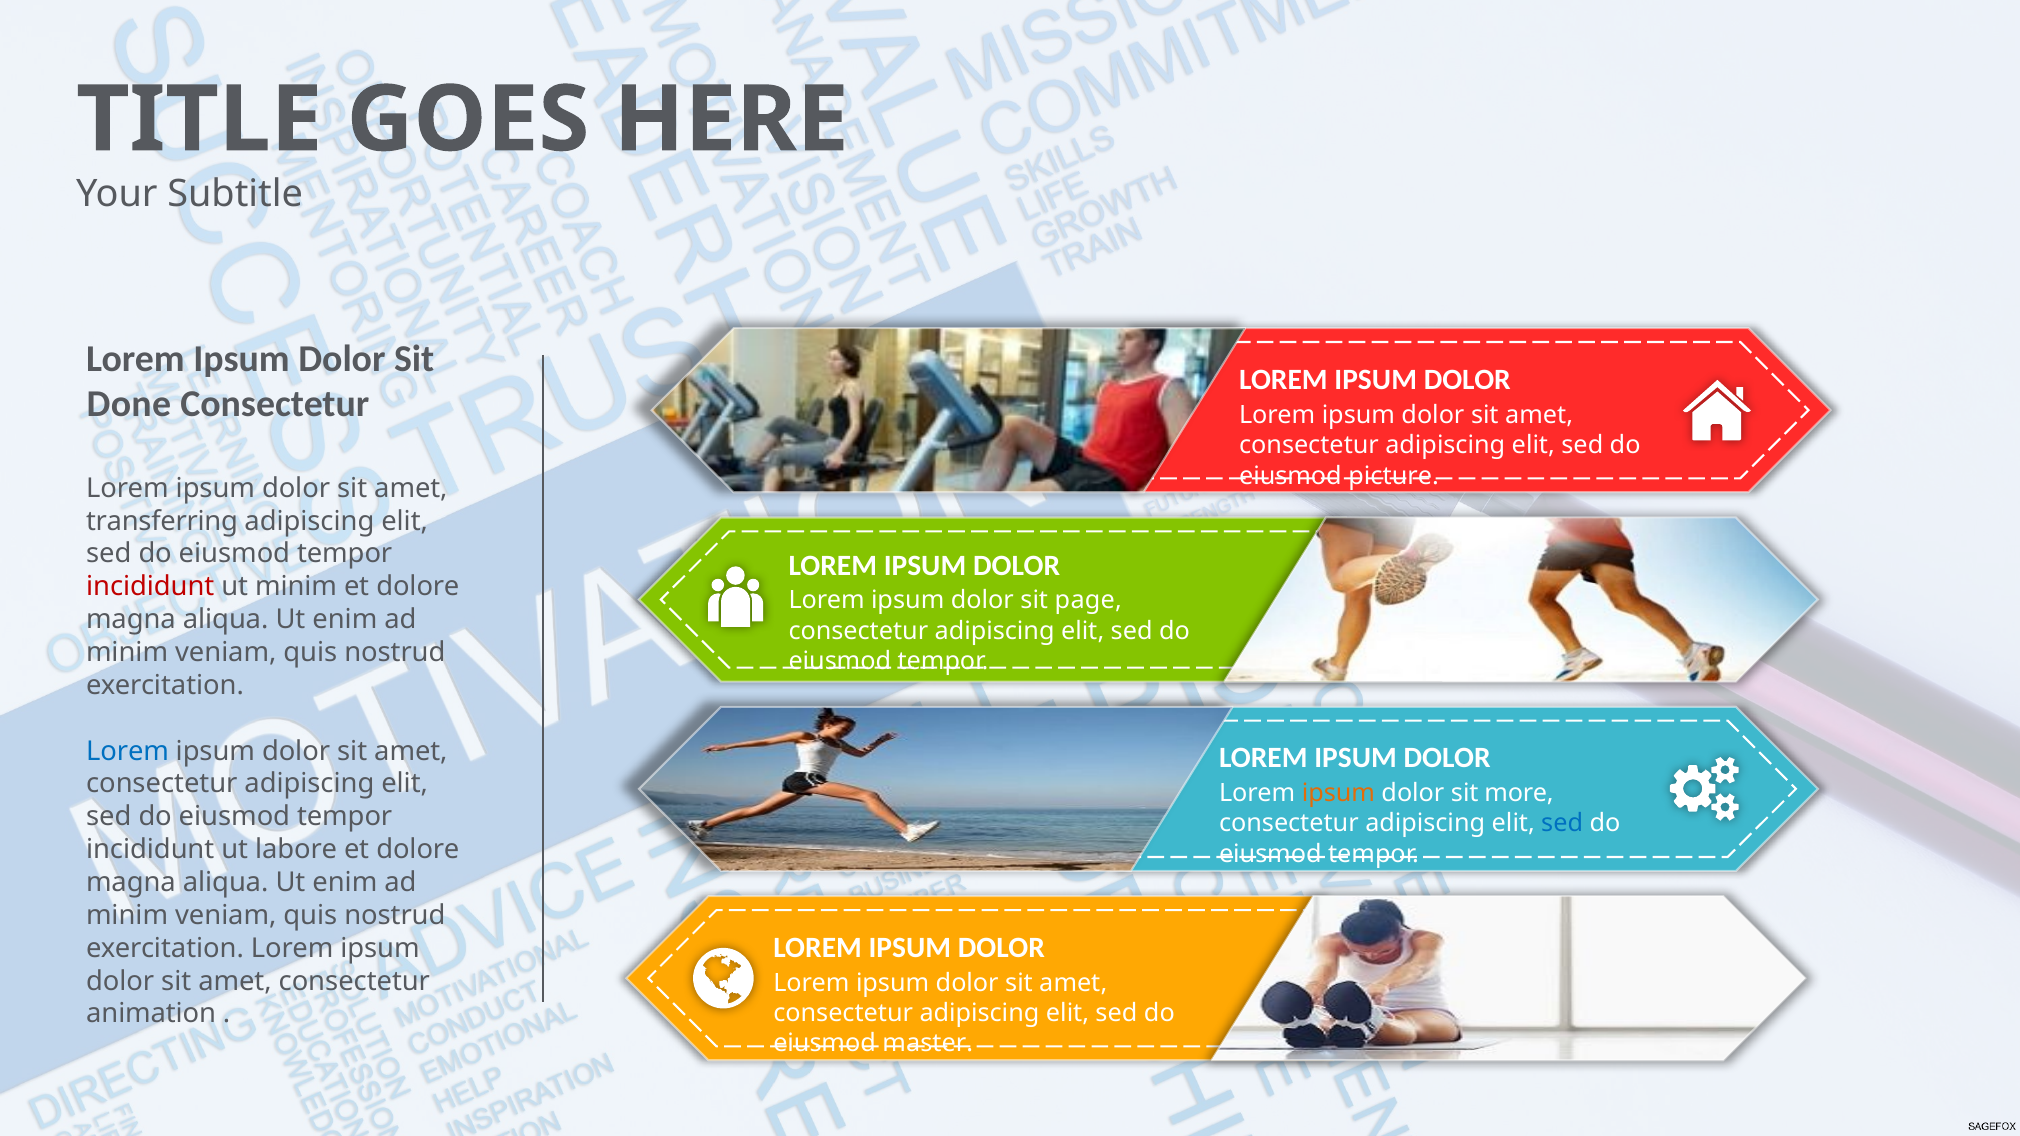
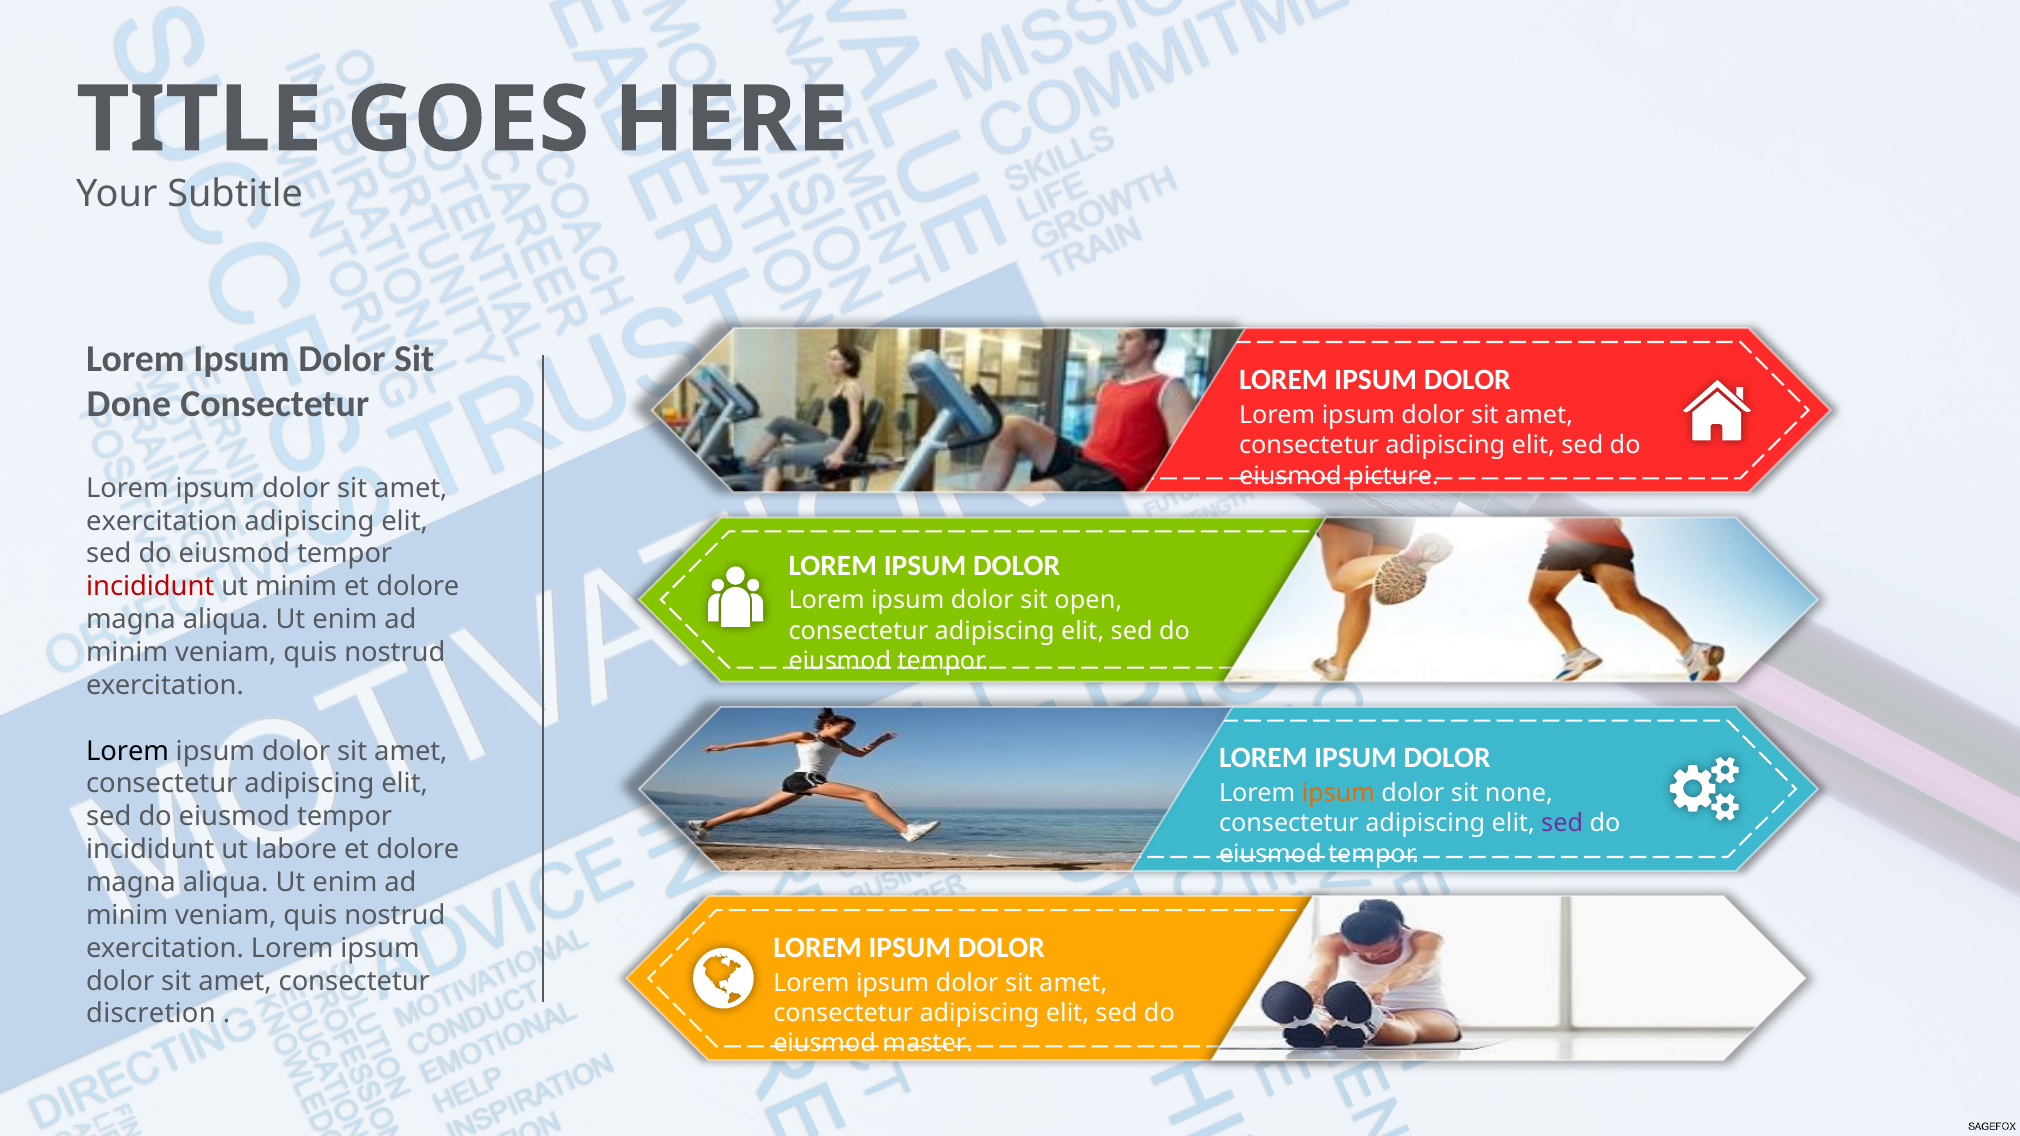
transferring: transferring -> exercitation (162, 521)
page: page -> open (1088, 601)
Lorem colour: blue -> black (128, 751)
more: more -> none (1519, 793)
sed colour: blue -> purple (1562, 824)
animation: animation -> discretion (151, 1014)
